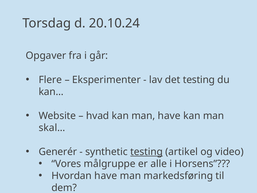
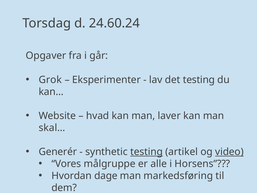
20.10.24: 20.10.24 -> 24.60.24 (114, 23)
Flere: Flere -> Grok (50, 80)
man have: have -> laver (169, 116)
video underline: none -> present (229, 152)
Hvordan have: have -> dage (106, 176)
